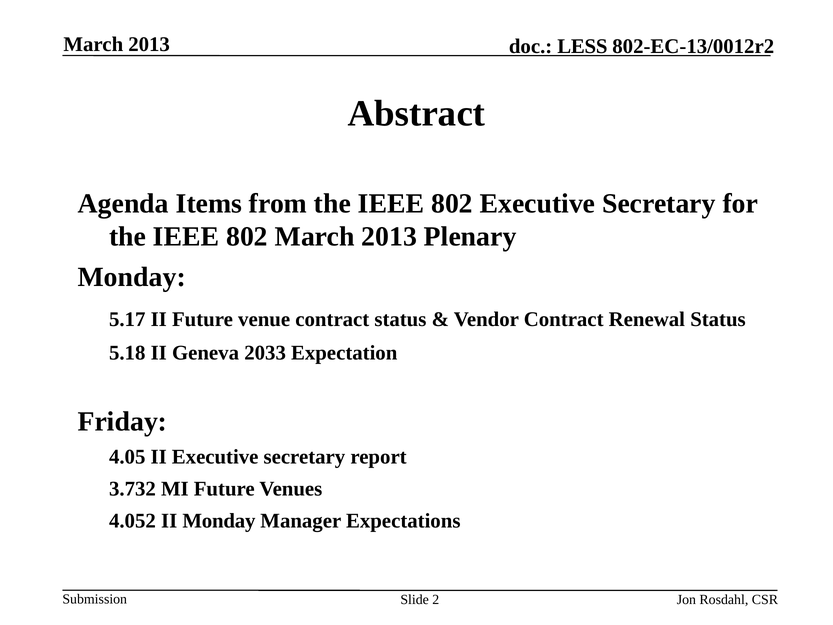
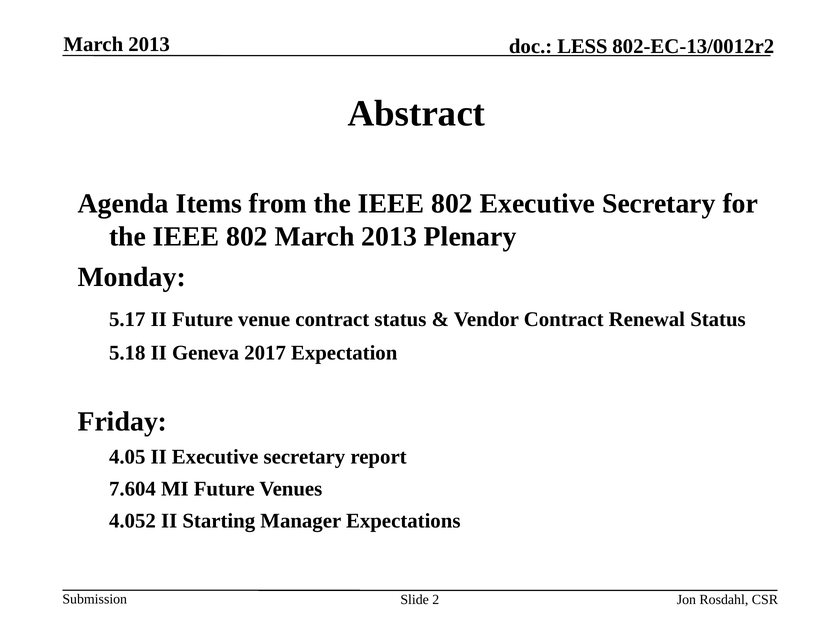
2033: 2033 -> 2017 (265, 353)
3.732: 3.732 -> 7.604 (132, 489)
II Monday: Monday -> Starting (219, 521)
